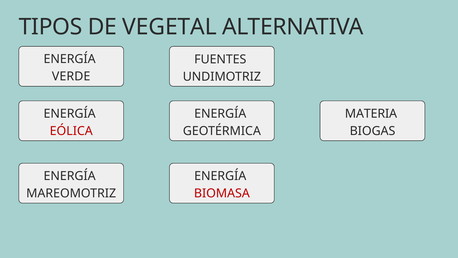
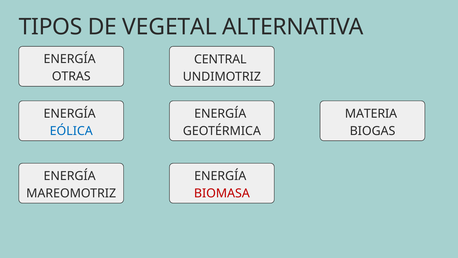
FUENTES: FUENTES -> CENTRAL (220, 59)
VERDE: VERDE -> OTRAS (71, 76)
EÓLICA colour: red -> blue (71, 131)
